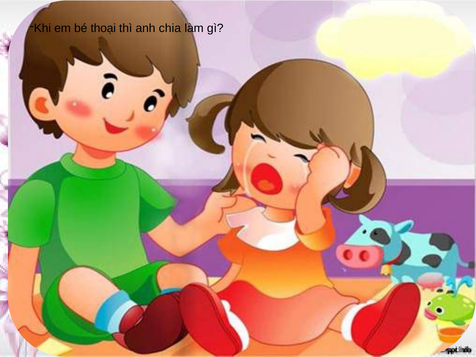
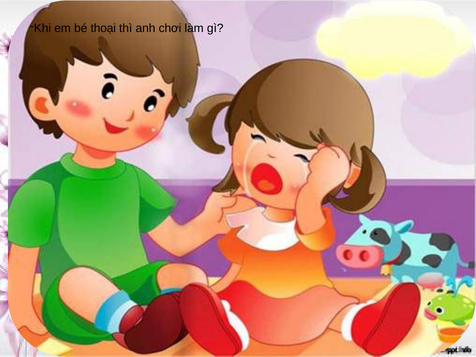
chia: chia -> chơi (170, 28)
